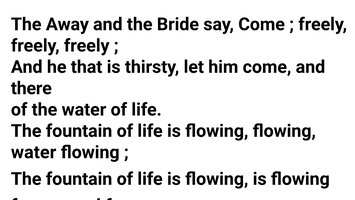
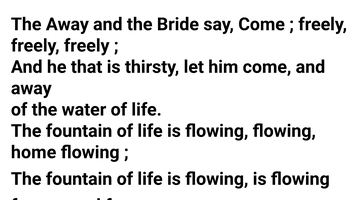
there: there -> away (31, 88)
water: water -> home (34, 152)
